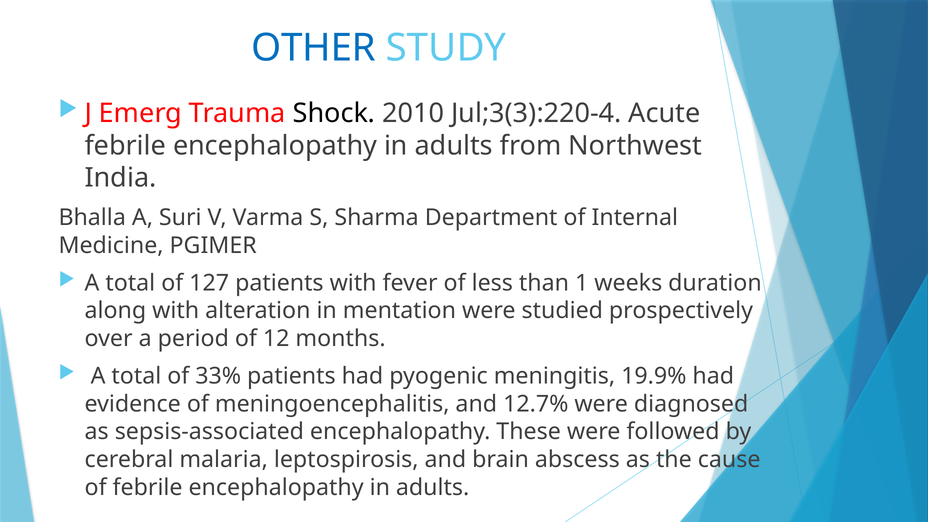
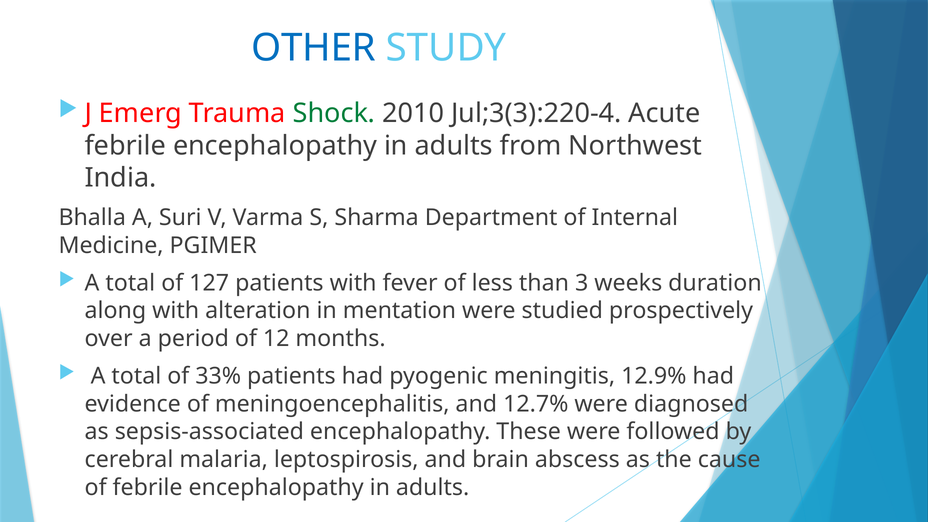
Shock colour: black -> green (334, 113)
1: 1 -> 3 (582, 283)
19.9%: 19.9% -> 12.9% (654, 376)
